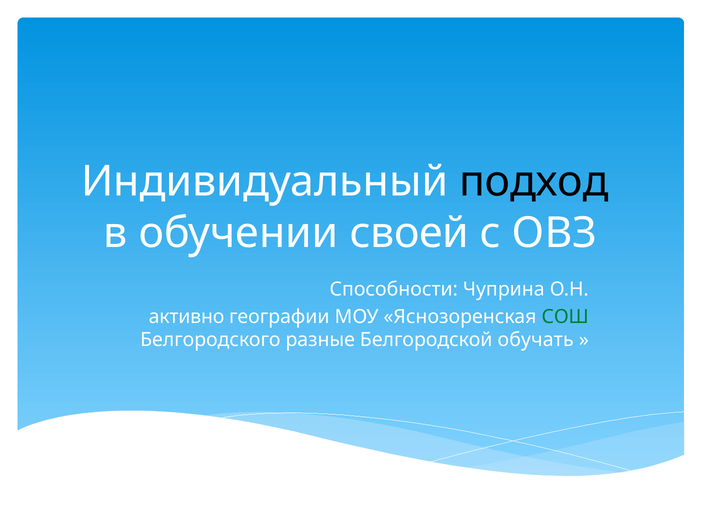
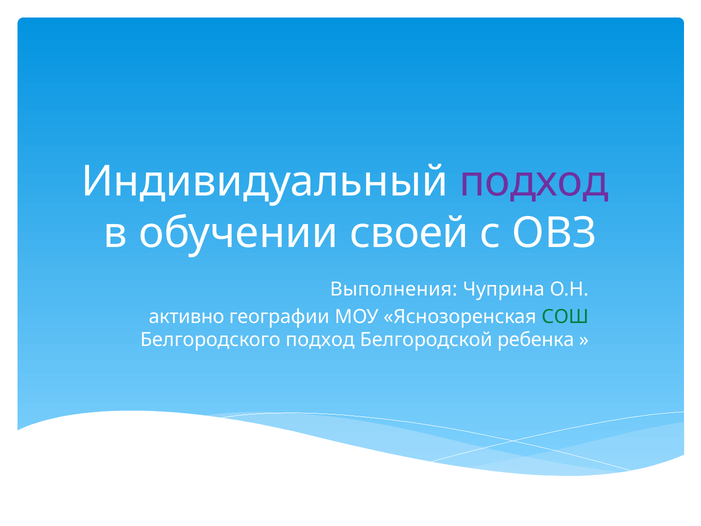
подход colour: black -> purple (534, 181)
Способности: Способности -> Выполнения (394, 289)
Белгородского разные: разные -> подход (320, 340)
обучать: обучать -> ребенка (536, 340)
